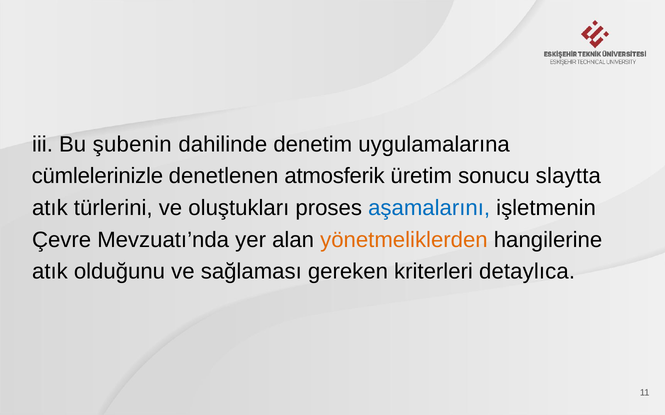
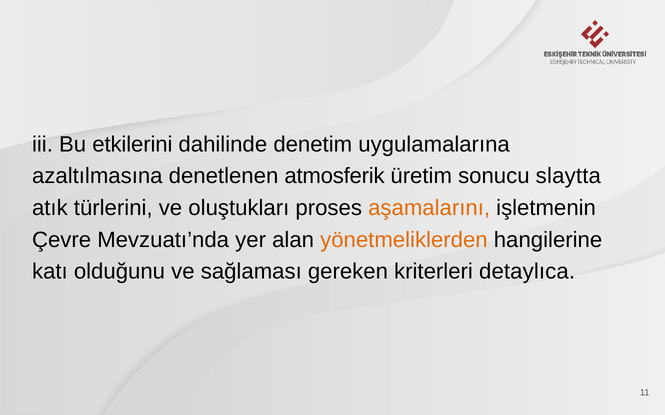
şubenin: şubenin -> etkilerini (132, 144)
cümlelerinizle: cümlelerinizle -> azaltılmasına (97, 176)
aşamalarını colour: blue -> orange (429, 208)
atık: atık -> katı (50, 272)
